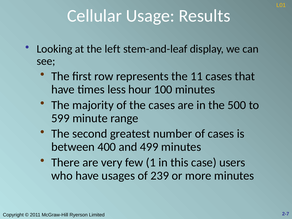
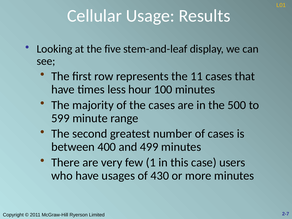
left: left -> five (113, 49)
239: 239 -> 430 (160, 176)
